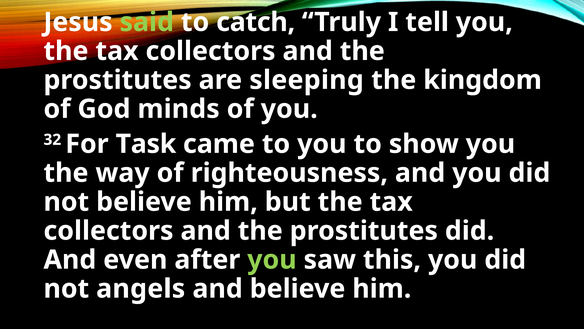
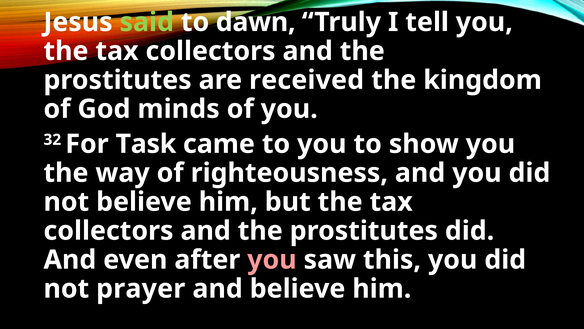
catch: catch -> dawn (256, 22)
sleeping: sleeping -> received (307, 80)
you colour: light green -> pink (272, 259)
angels: angels -> prayer (141, 288)
